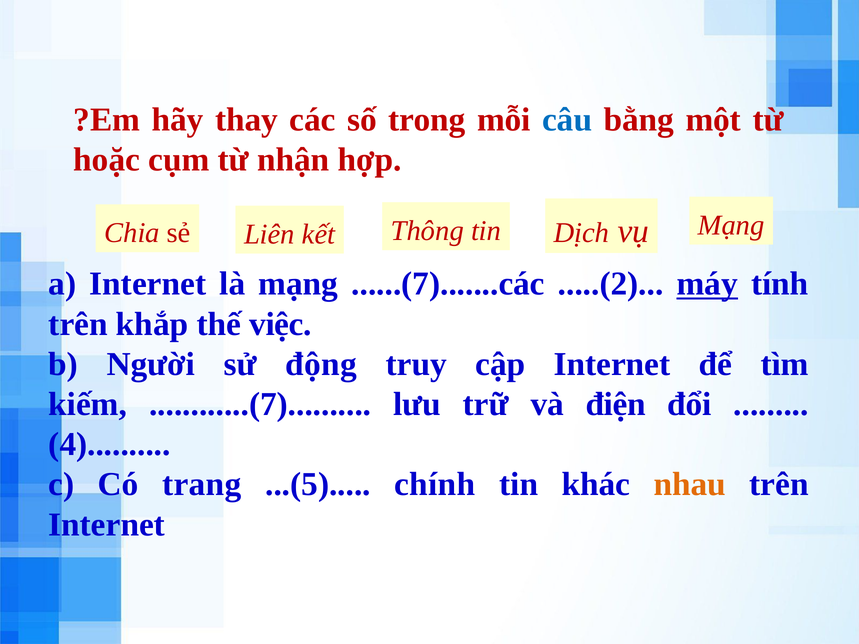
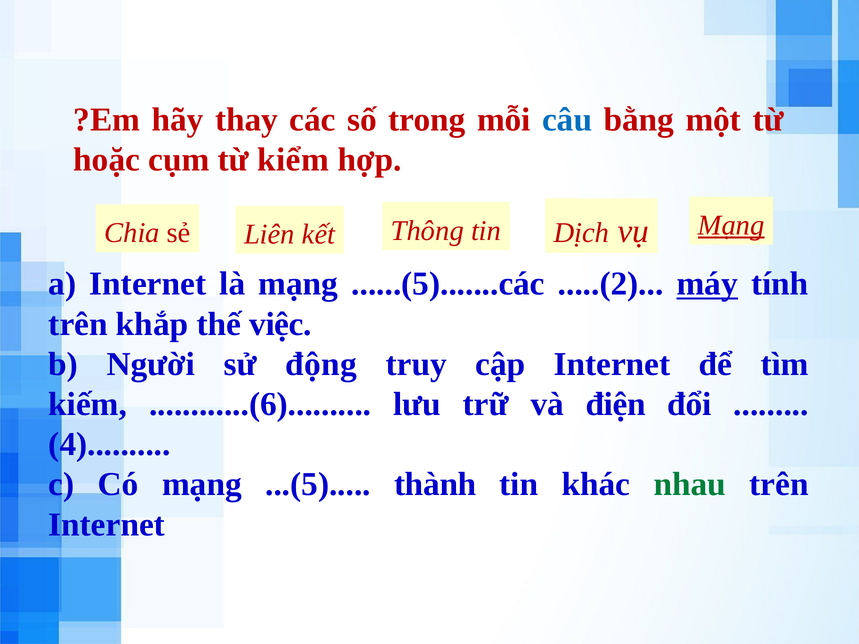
nhận: nhận -> kiểm (293, 160)
Mạng underline: none -> present (731, 225)
......(7).......các: ......(7).......các -> ......(5).......các (448, 284)
............(7: ............(7 -> ............(6 (260, 404)
Có trang: trang -> mạng (202, 485)
chính: chính -> thành (435, 485)
nhau colour: orange -> green (690, 485)
